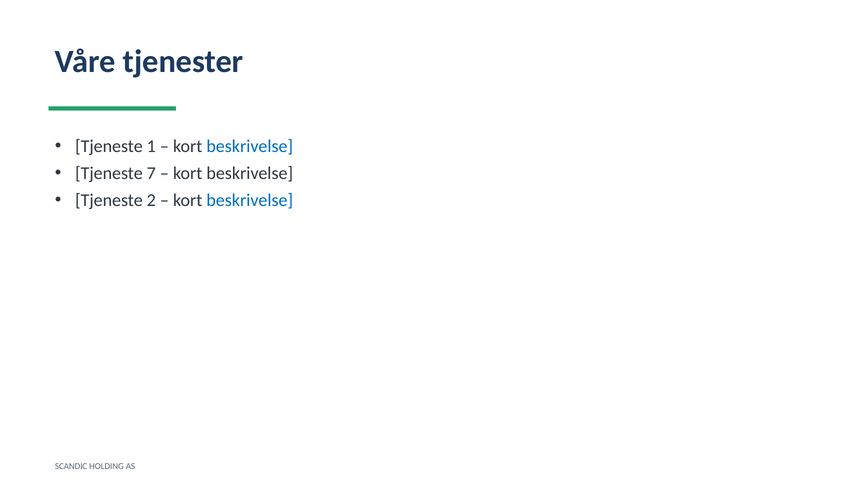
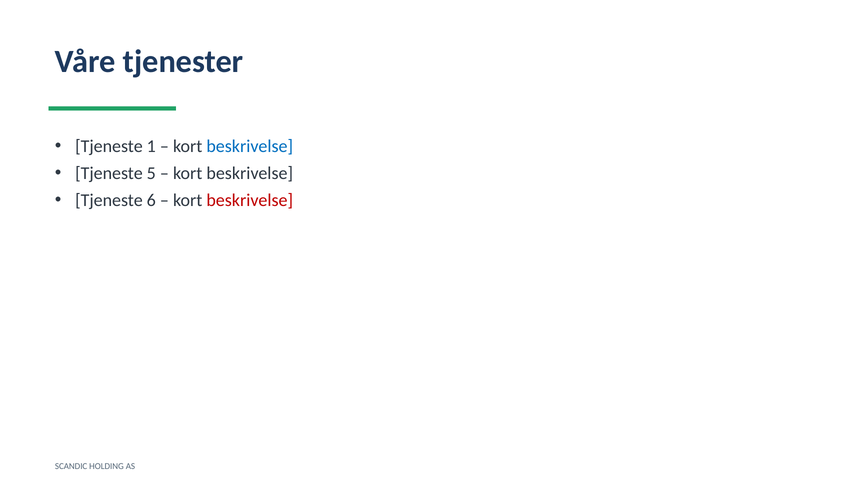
7: 7 -> 5 (151, 173)
2: 2 -> 6 (151, 200)
beskrivelse colour: blue -> red (250, 200)
